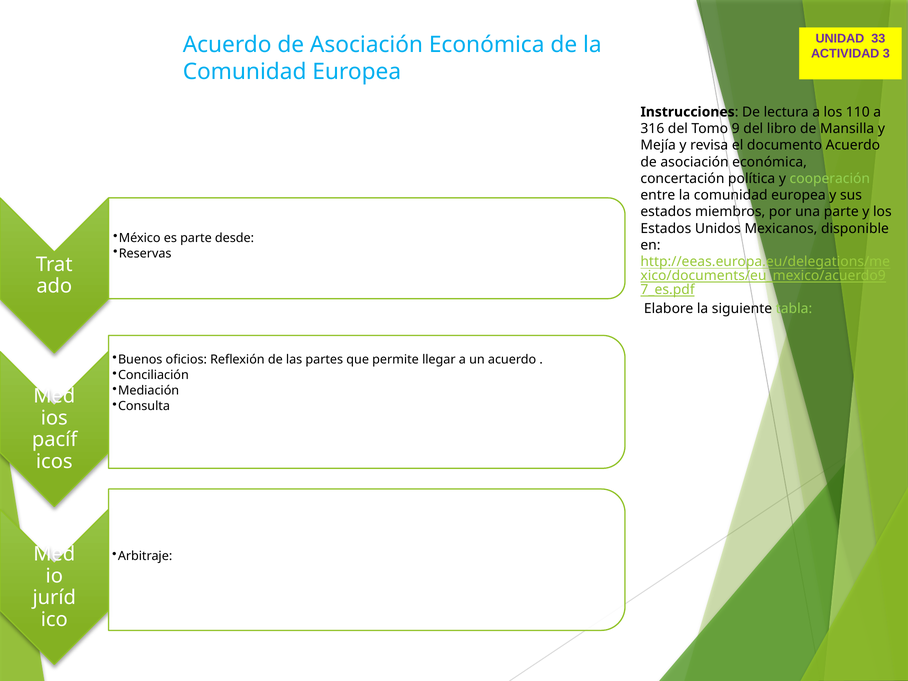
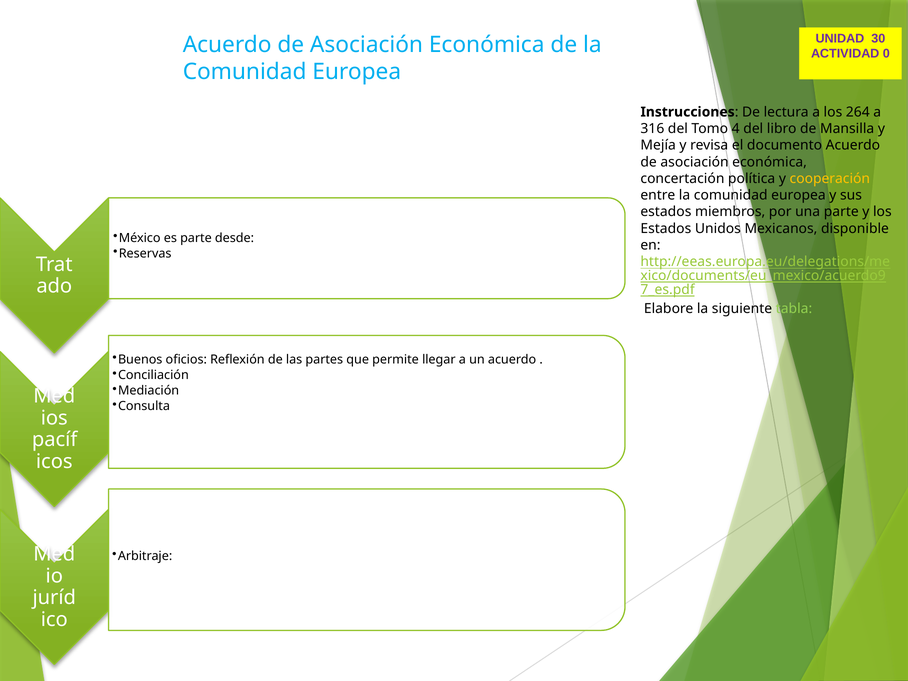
33: 33 -> 30 (878, 38)
3: 3 -> 0 (886, 54)
110: 110 -> 264 (858, 112)
9: 9 -> 4 (736, 129)
cooperación colour: light green -> yellow (830, 179)
